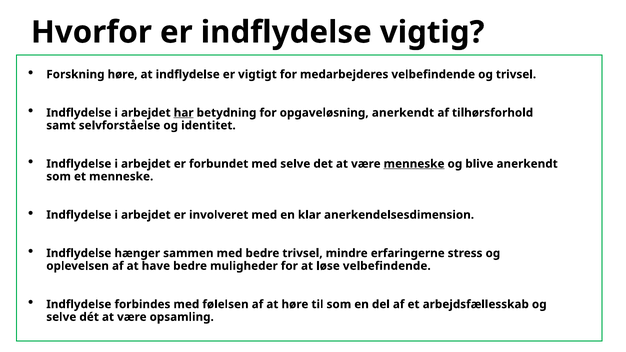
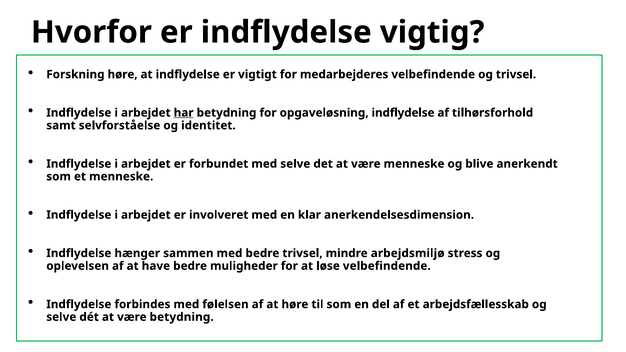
opgaveløsning anerkendt: anerkendt -> indflydelse (403, 113)
menneske underline: present -> none (414, 164)
erfaringerne: erfaringerne -> arbejdsmiljø (408, 253)
være opsamling: opsamling -> betydning (182, 317)
